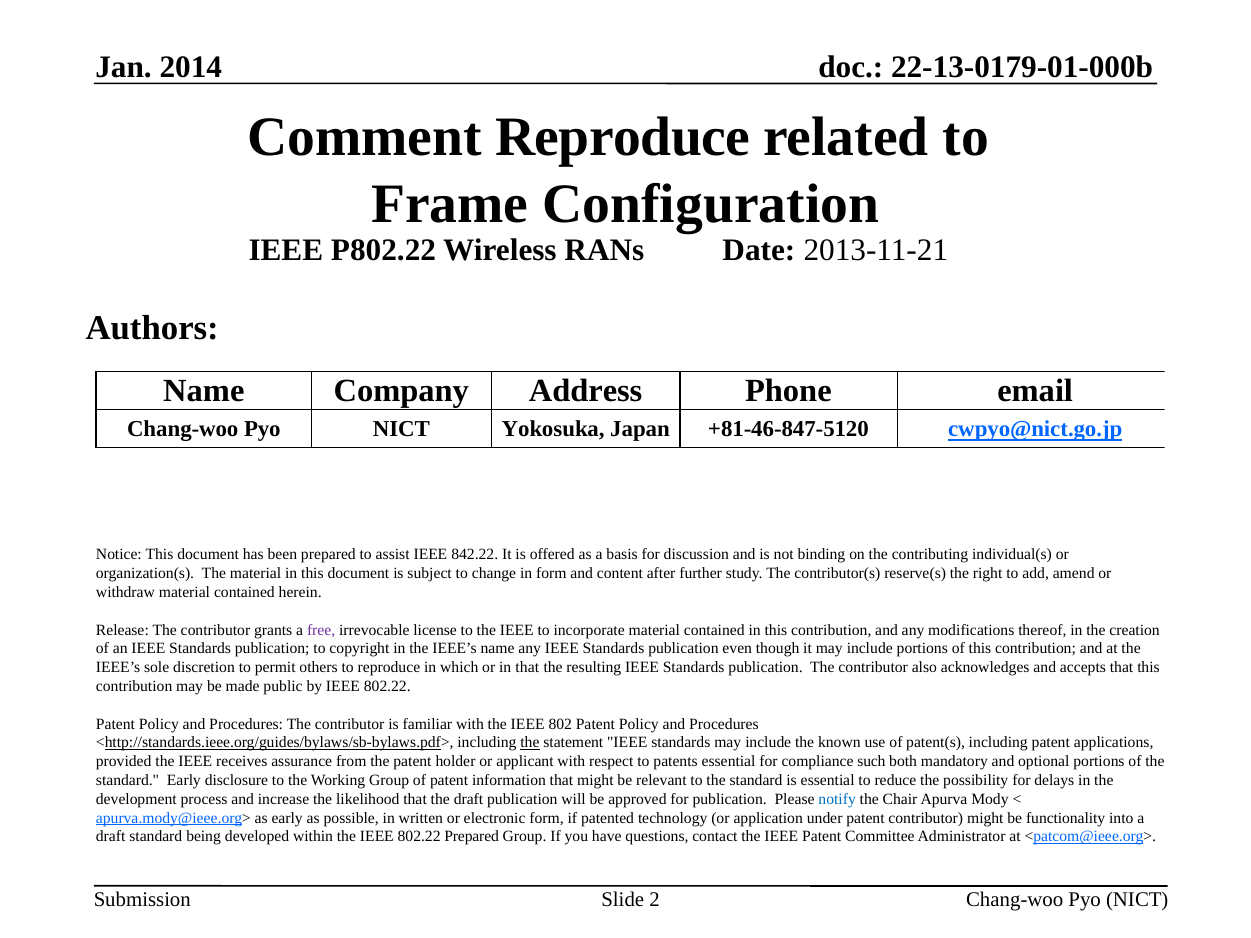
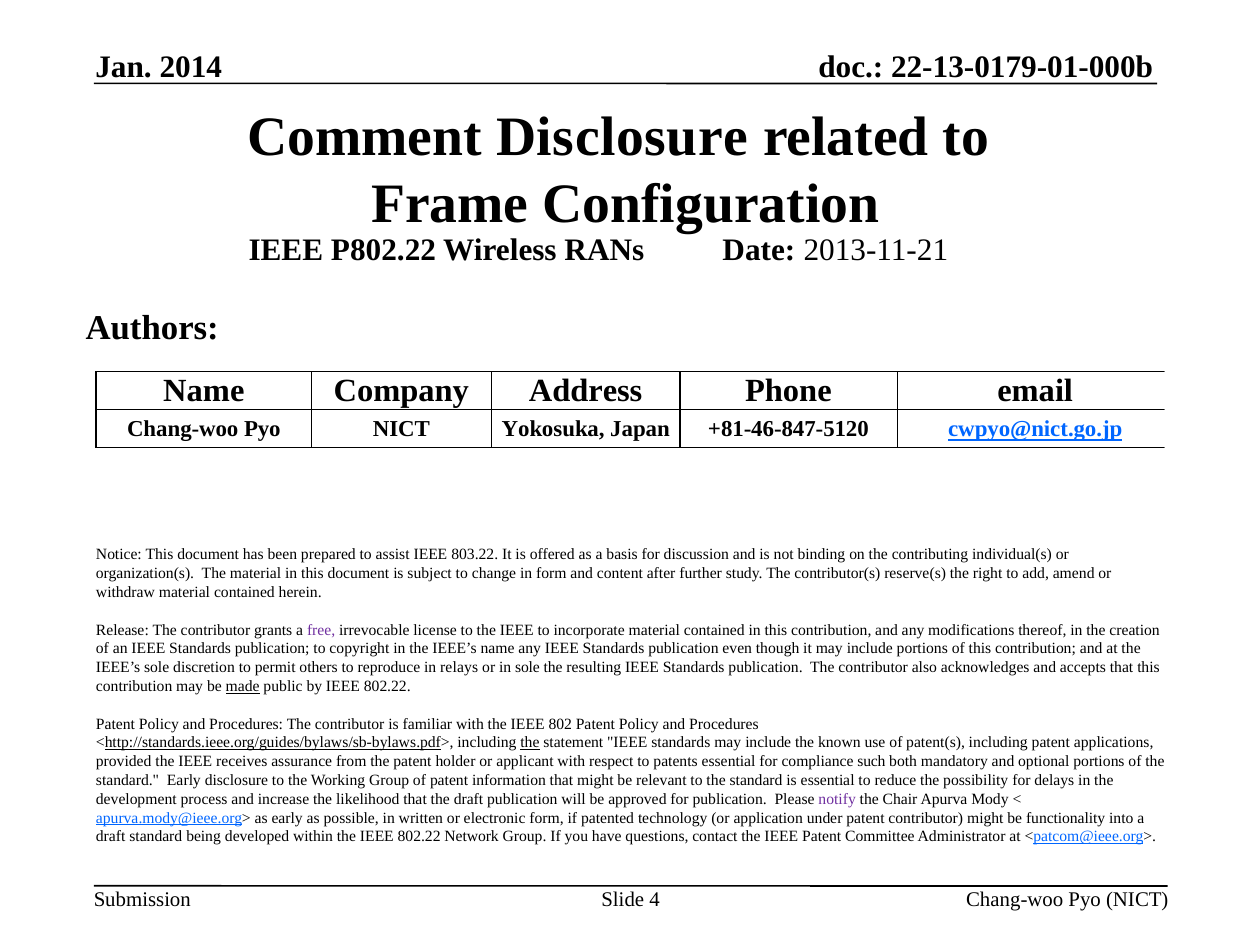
Comment Reproduce: Reproduce -> Disclosure (622, 137)
842.22: 842.22 -> 803.22 (475, 555)
which: which -> relays (459, 668)
in that: that -> sole (527, 668)
made underline: none -> present (243, 687)
notify colour: blue -> purple (837, 799)
802.22 Prepared: Prepared -> Network (472, 837)
2: 2 -> 4 (655, 900)
